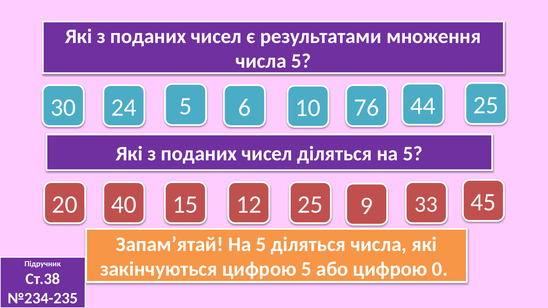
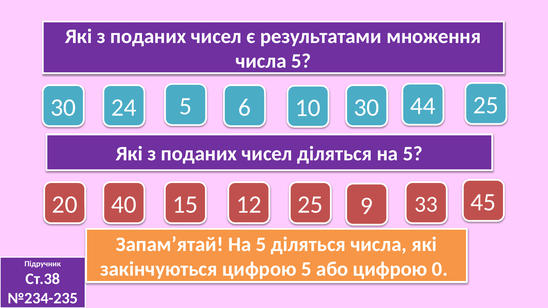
10 76: 76 -> 30 (367, 108)
